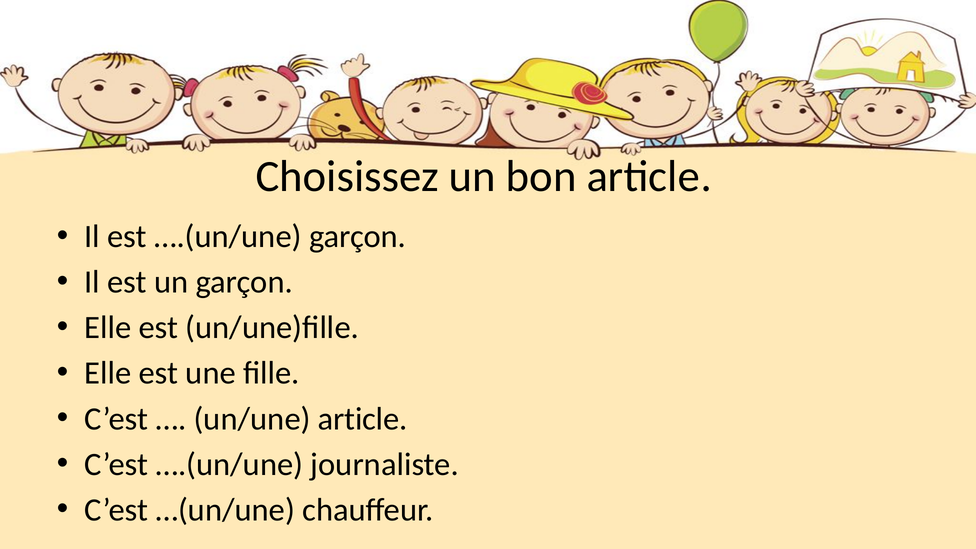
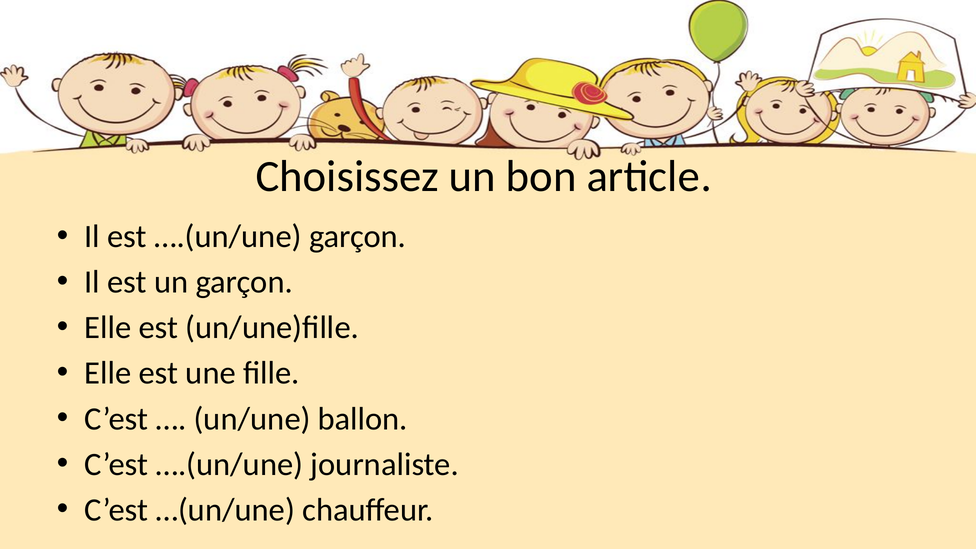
un/une article: article -> ballon (363, 419)
